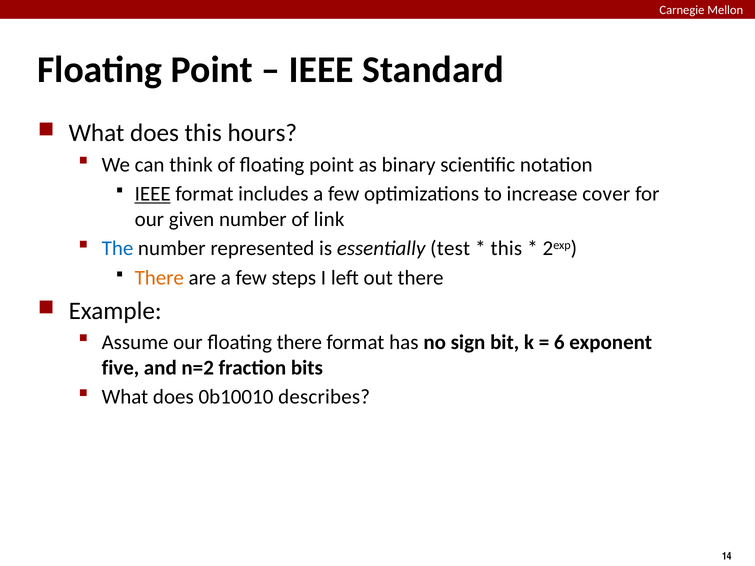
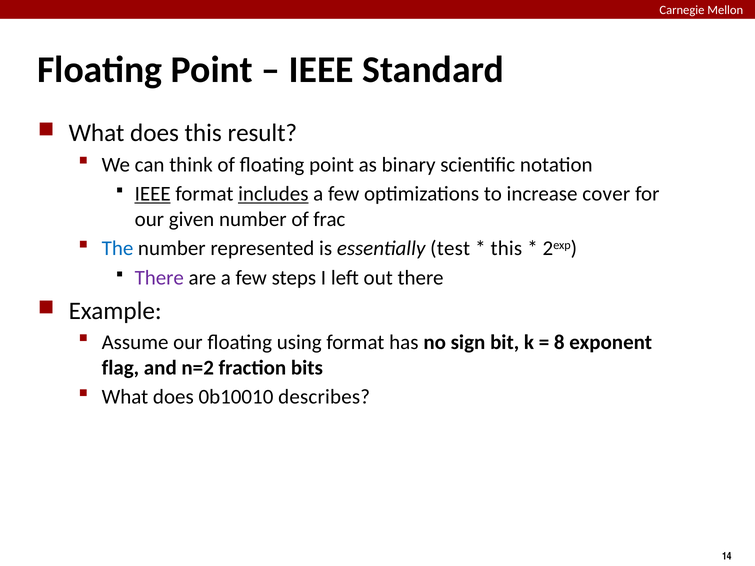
hours: hours -> result (262, 133)
includes underline: none -> present (273, 194)
link: link -> frac (329, 219)
There colour: orange -> purple (159, 278)
floating there: there -> using (299, 343)
6: 6 -> 8 (559, 343)
five: five -> flag (120, 368)
